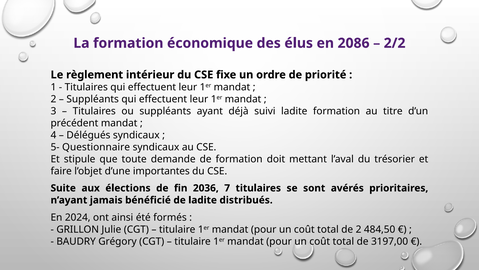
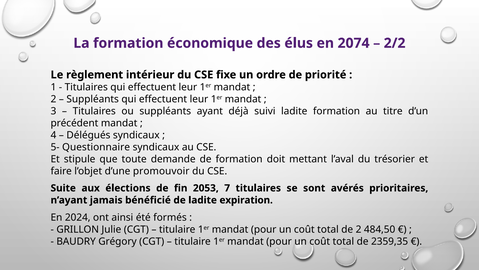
2086: 2086 -> 2074 (354, 43)
importantes: importantes -> promouvoir (161, 171)
2036: 2036 -> 2053 (206, 188)
distribués: distribués -> expiration (246, 200)
3197,00: 3197,00 -> 2359,35 (390, 241)
